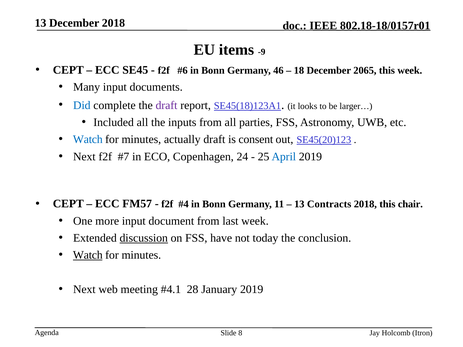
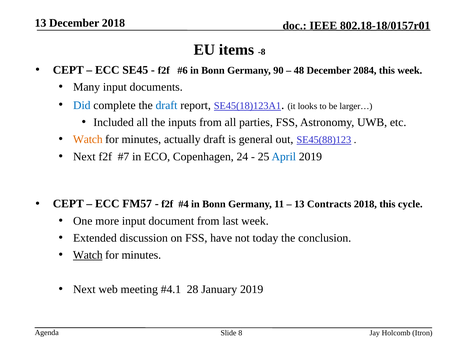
-9: -9 -> -8 (262, 52)
46: 46 -> 90 (278, 70)
18: 18 -> 48 (299, 70)
2065: 2065 -> 2084 (365, 70)
draft colour: purple -> blue (167, 105)
Watch colour: blue -> orange (88, 140)
consent: consent -> general (256, 140)
SE45(20)123: SE45(20)123 -> SE45(88)123 (324, 140)
chair: chair -> cycle (410, 204)
discussion underline: present -> none (144, 238)
